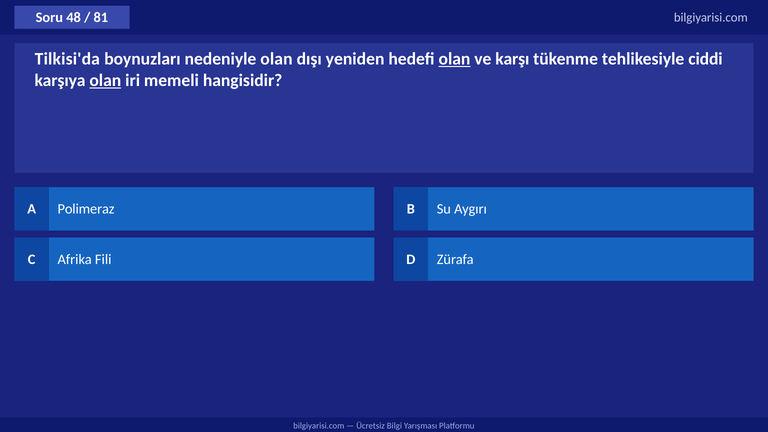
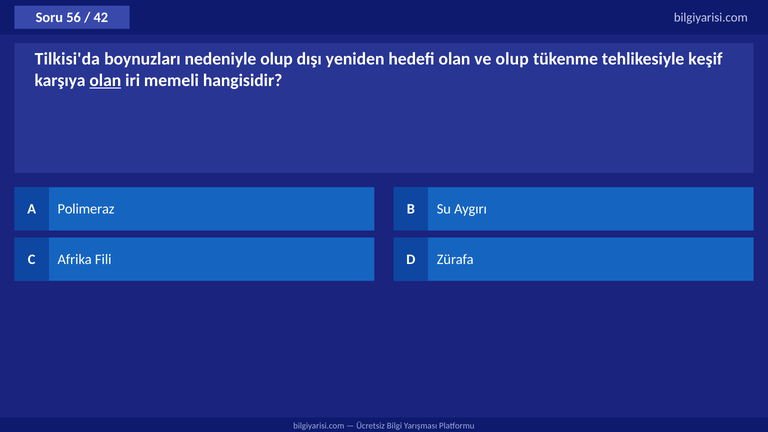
48: 48 -> 56 (74, 18)
81: 81 -> 42 (101, 18)
nedeniyle olan: olan -> olup (277, 59)
olan underline: present -> none (454, 59)
ve karşı: karşı -> olup (512, 59)
ciddi: ciddi -> keşif (705, 59)
